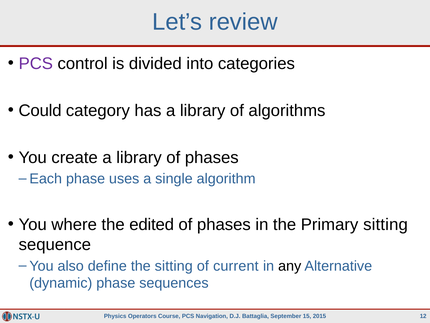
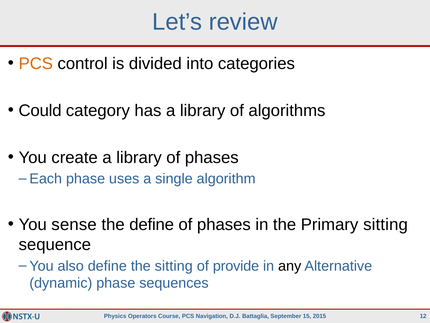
PCS colour: purple -> orange (36, 64)
where: where -> sense (74, 224)
the edited: edited -> define (152, 224)
current: current -> provide (236, 266)
